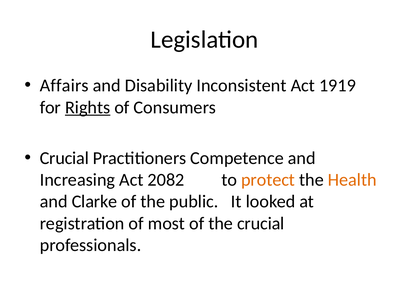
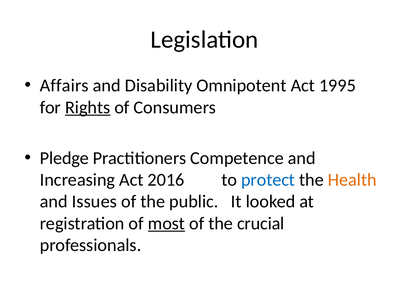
Inconsistent: Inconsistent -> Omnipotent (242, 86)
1919: 1919 -> 1995 (338, 86)
Crucial: Crucial -> Pledge (64, 159)
2082: 2082 -> 2016 (166, 180)
protect colour: orange -> blue (268, 180)
Clarke: Clarke -> Issues (94, 202)
most underline: none -> present (166, 224)
